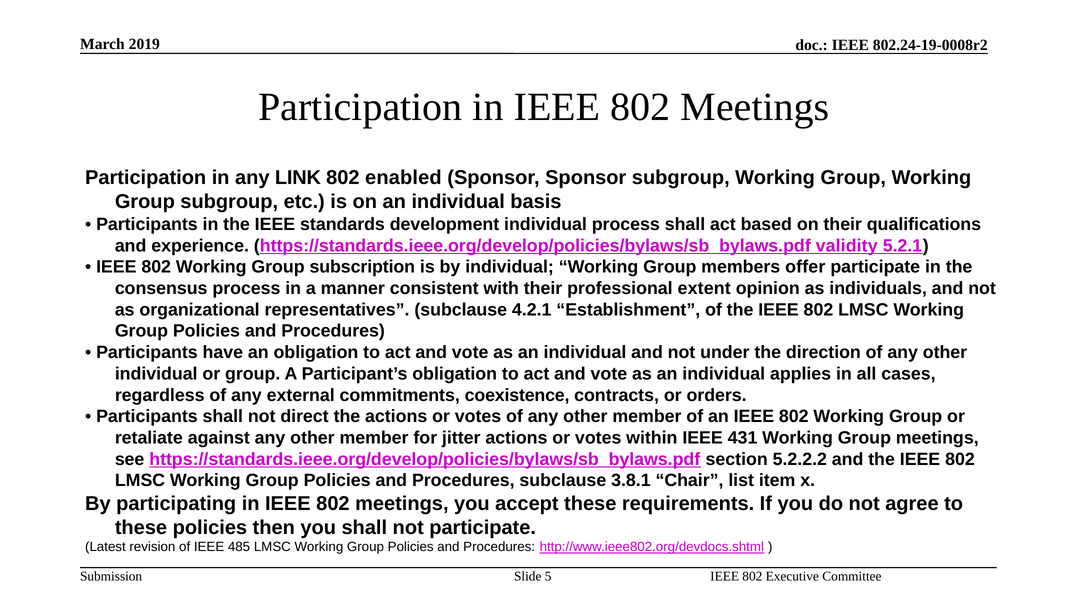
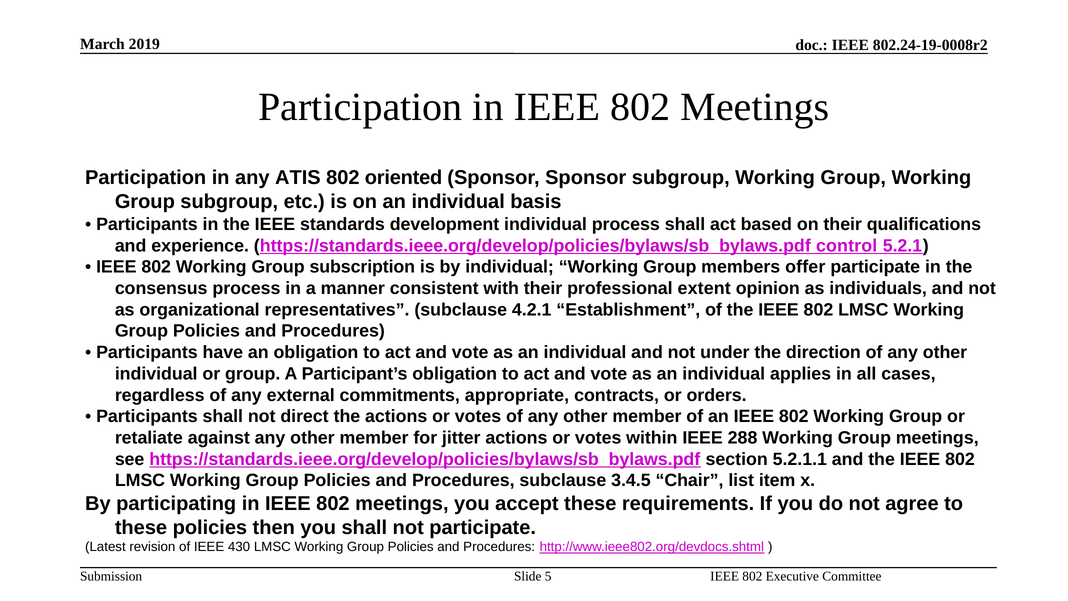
LINK: LINK -> ATIS (298, 178)
enabled: enabled -> oriented (404, 178)
validity: validity -> control (847, 246)
coexistence: coexistence -> appropriate (517, 395)
431: 431 -> 288 (743, 438)
5.2.2.2: 5.2.2.2 -> 5.2.1.1 (800, 459)
3.8.1: 3.8.1 -> 3.4.5 (631, 480)
485: 485 -> 430 (239, 547)
